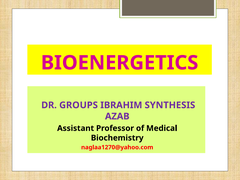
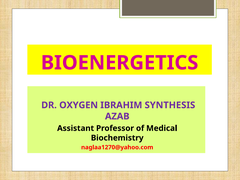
GROUPS: GROUPS -> OXYGEN (79, 105)
